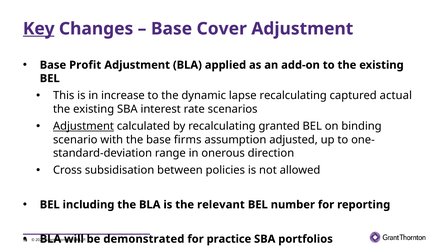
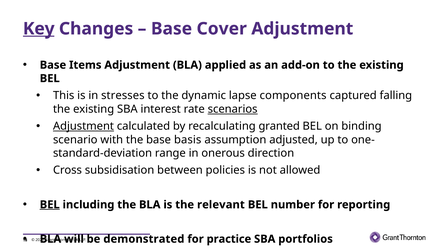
Profit: Profit -> Items (85, 65)
increase: increase -> stresses (123, 96)
lapse recalculating: recalculating -> components (293, 96)
actual: actual -> falling (396, 96)
scenarios underline: none -> present (233, 109)
firms: firms -> basis (188, 140)
BEL underline: none -> present (50, 205)
